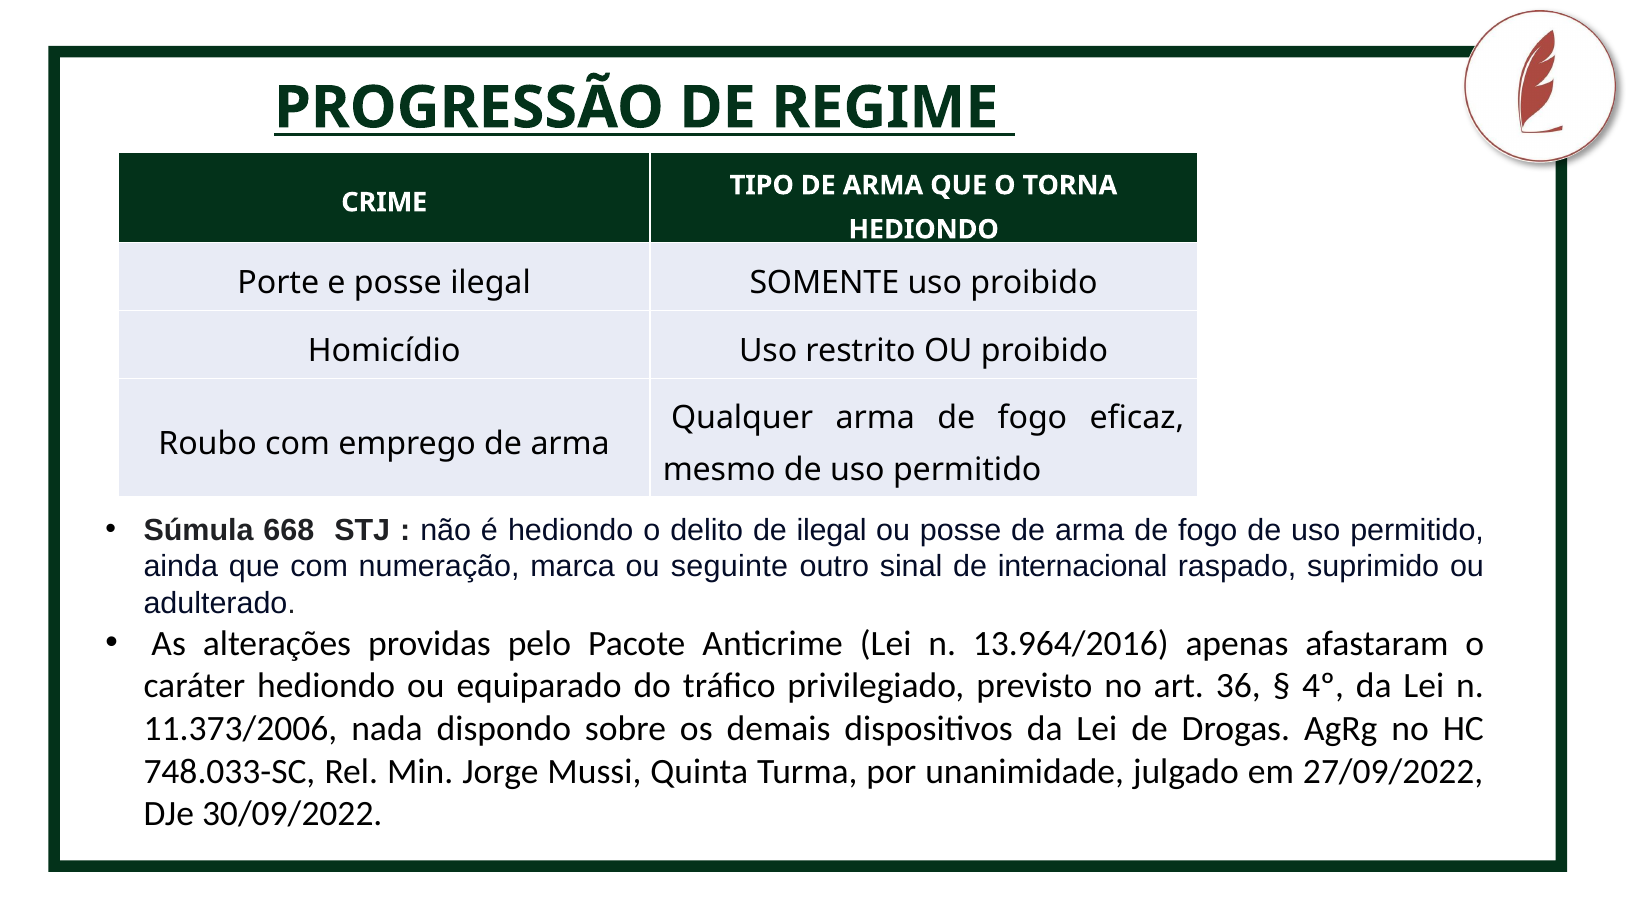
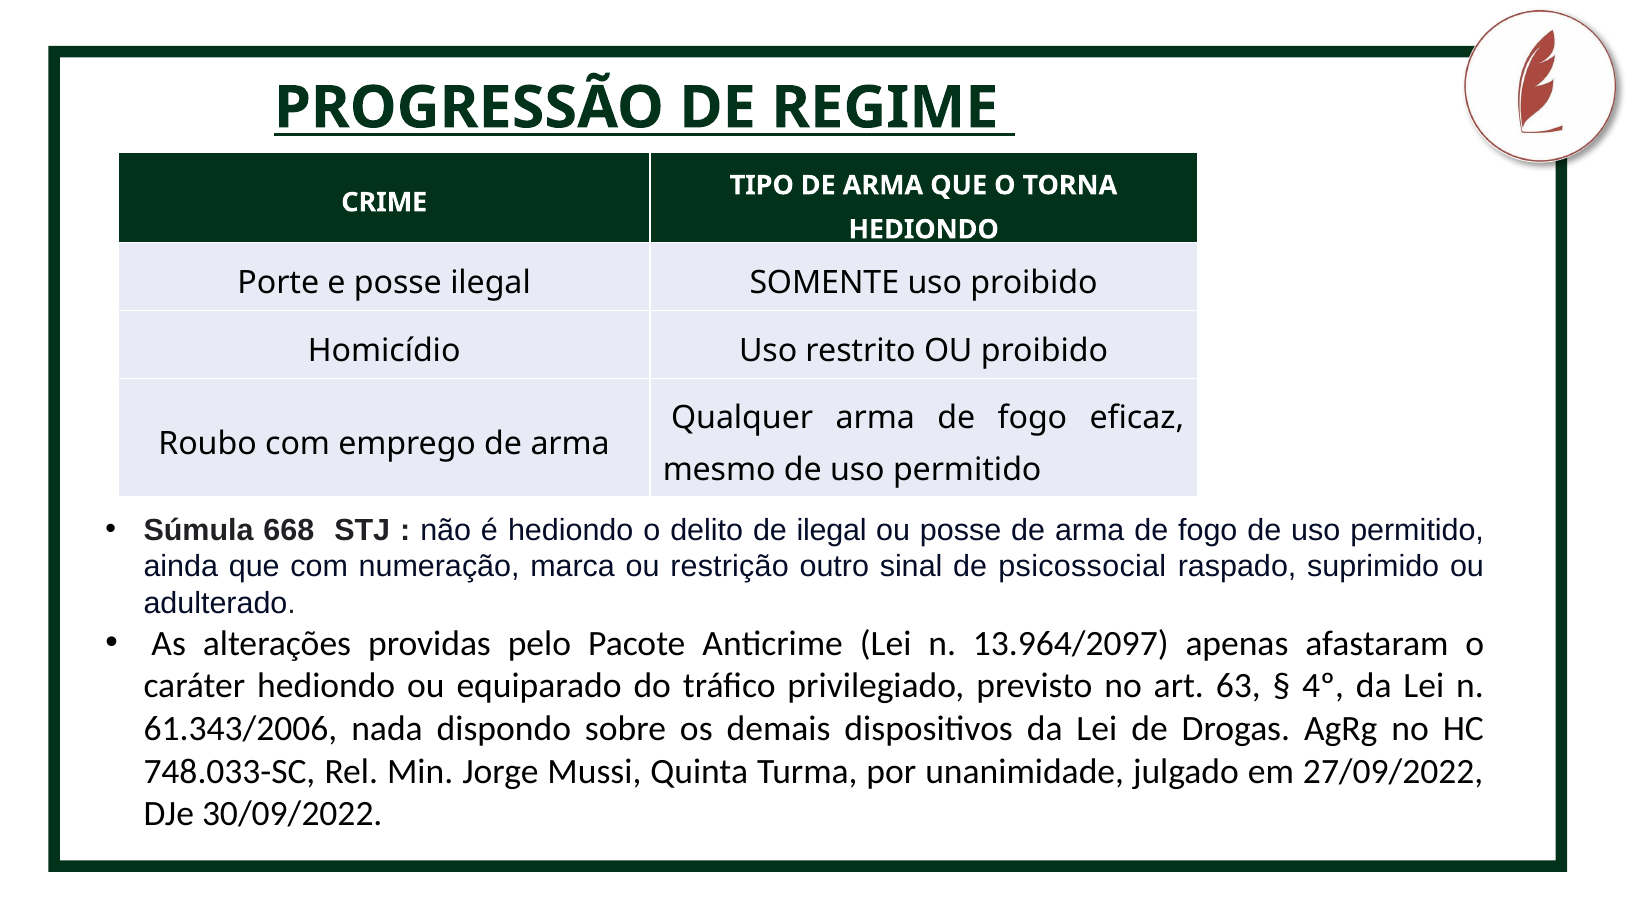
seguinte: seguinte -> restrição (730, 567)
internacional: internacional -> psicossocial (1082, 567)
13.964/2016: 13.964/2016 -> 13.964/2097 (1071, 643)
36: 36 -> 63 (1238, 686)
11.373/2006: 11.373/2006 -> 61.343/2006 (240, 729)
